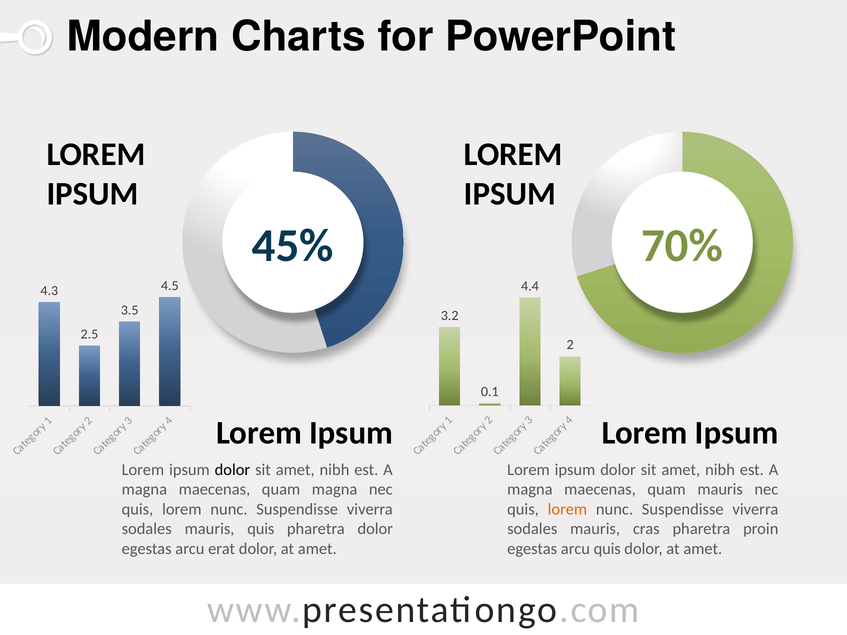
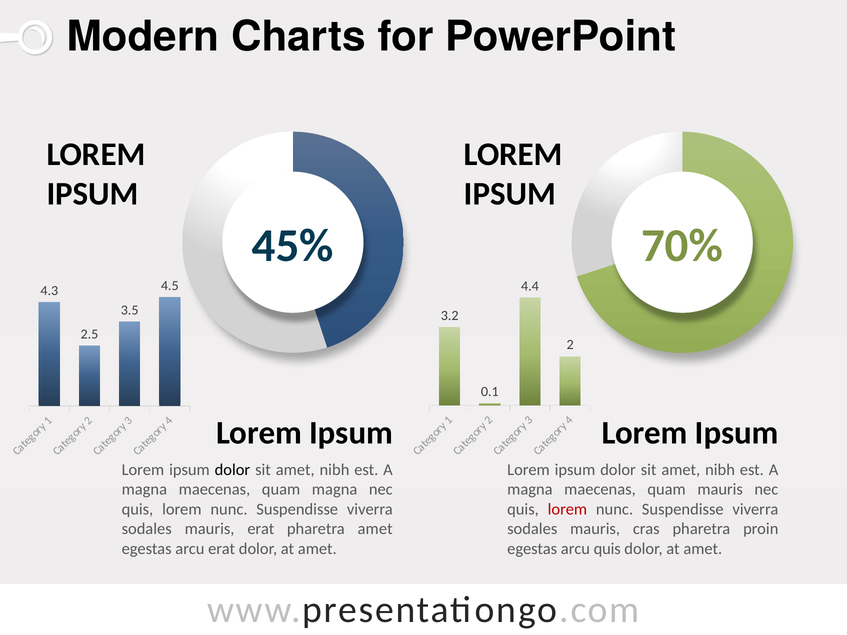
lorem colour: orange -> red (567, 509)
mauris quis: quis -> erat (261, 529)
pharetra dolor: dolor -> amet (375, 529)
